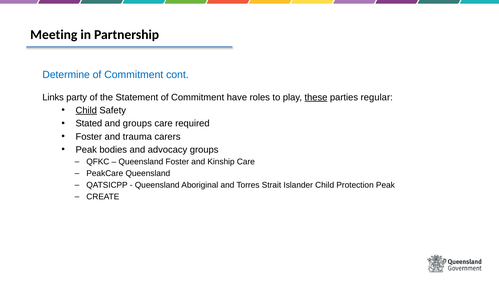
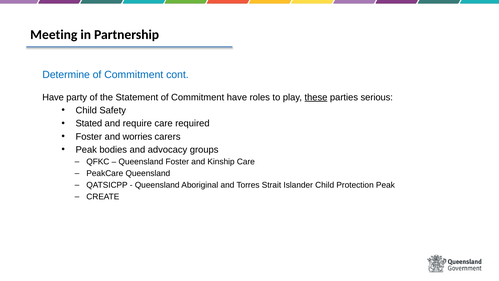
Links: Links -> Have (53, 97)
regular: regular -> serious (377, 97)
Child underline: present -> none (86, 110)
and groups: groups -> require (137, 123)
trauma: trauma -> worries (137, 136)
